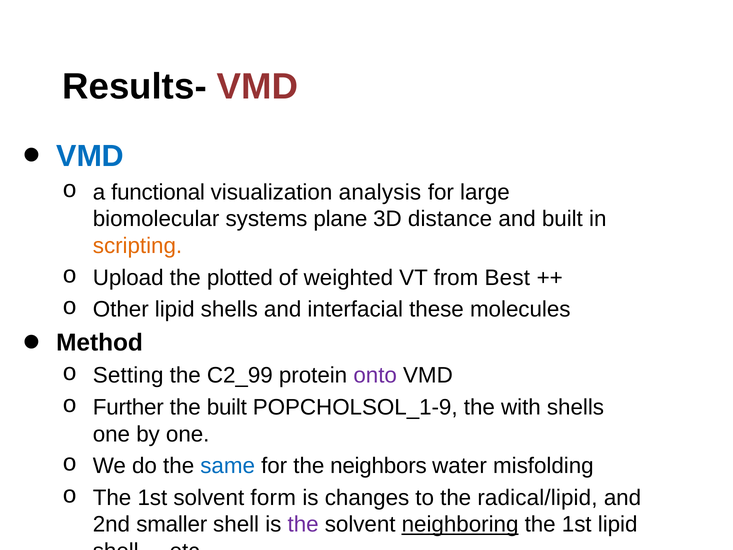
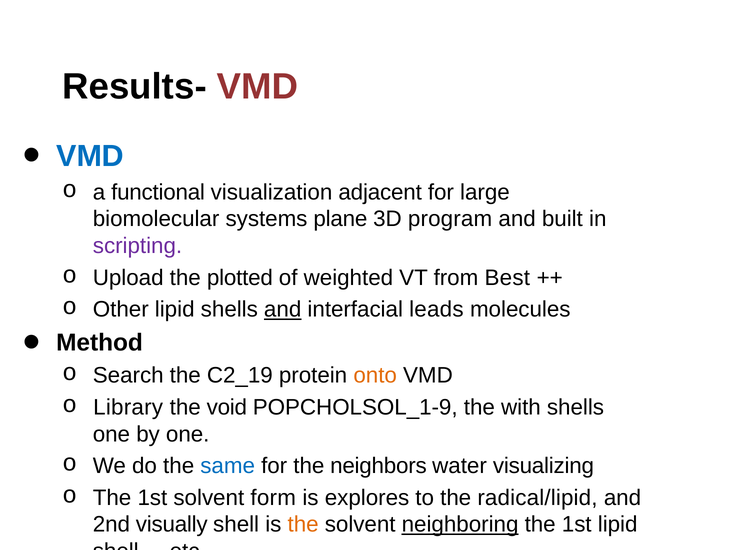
analysis: analysis -> adjacent (380, 192)
distance: distance -> program (450, 219)
scripting colour: orange -> purple (137, 246)
and underline: none -> present (283, 309)
these: these -> leads (436, 309)
Setting: Setting -> Search (128, 375)
C2_99: C2_99 -> C2_19 (240, 375)
onto colour: purple -> orange (375, 375)
Further: Further -> Library (128, 407)
the built: built -> void (227, 407)
misfolding: misfolding -> visualizing (543, 466)
changes: changes -> explores (367, 497)
smaller: smaller -> visually (172, 524)
the colour: purple -> orange (303, 524)
